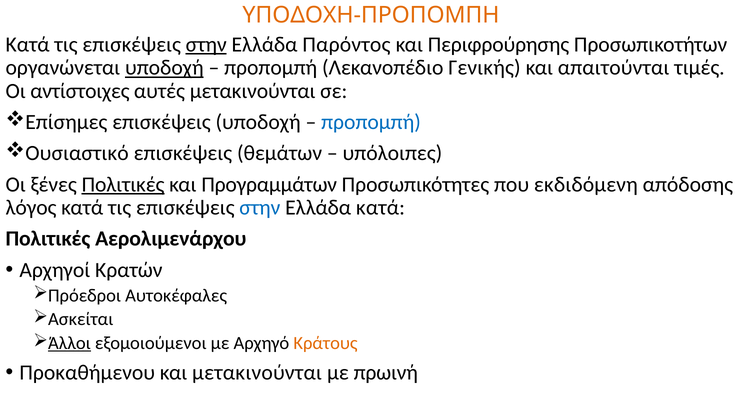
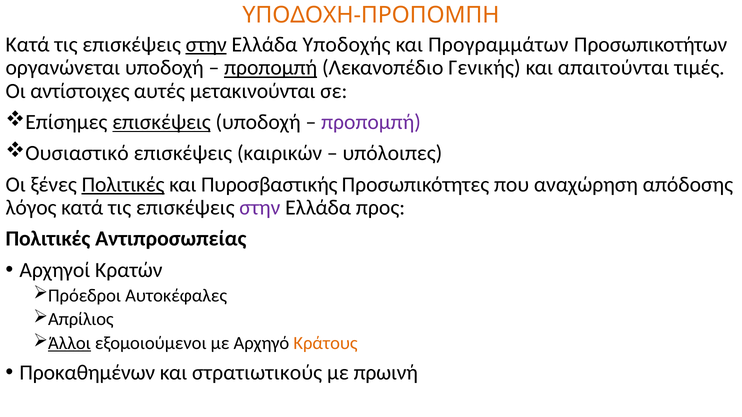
Παρόντος: Παρόντος -> Υποδοχής (346, 44)
Περιφρούρησης: Περιφρούρησης -> Προγραμμάτων (498, 44)
υποδοχή underline: present -> none (164, 68)
προπομπή underline: none -> present (271, 68)
επισκέψεις underline: none -> present (161, 122)
προπομπή colour: blue -> purple (371, 122)
θεμάτων: θεμάτων -> καιρικών (280, 153)
Προγραμμάτων: Προγραμμάτων -> Πυροσβαστικής (269, 185)
εκδιδόμενη: εκδιδόμενη -> αναχώρηση (586, 185)
στην colour: blue -> purple (260, 208)
Ελλάδα κατά: κατά -> προς (381, 208)
Αερολιμενάρχου: Αερολιμενάρχου -> Αντιπροσωπείας (171, 239)
Ασκείται: Ασκείται -> Απρίλιος (81, 320)
Προκαθήμενου: Προκαθήμενου -> Προκαθημένων (87, 373)
και μετακινούνται: μετακινούνται -> στρατιωτικούς (257, 373)
